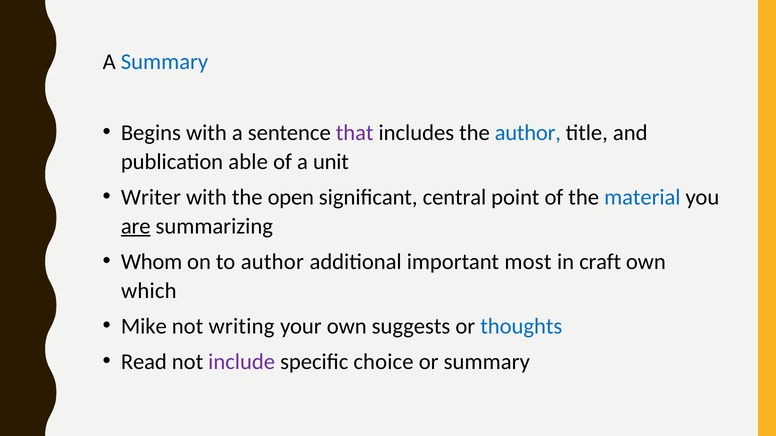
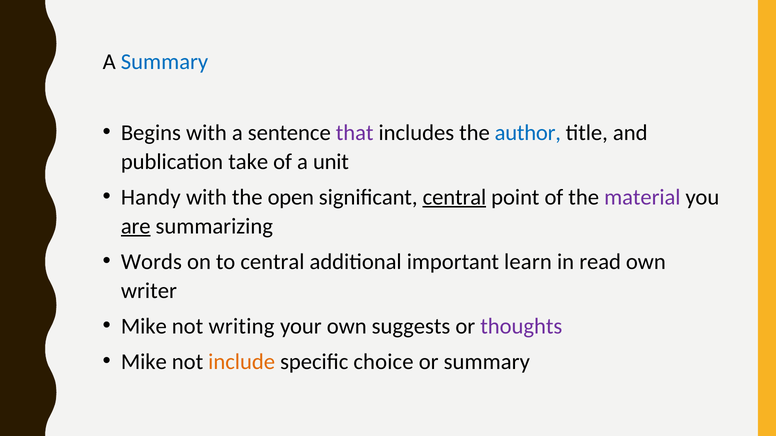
able: able -> take (248, 162)
Writer: Writer -> Handy (151, 197)
central underline: none -> present (454, 197)
material colour: blue -> purple (642, 197)
Whom: Whom -> Words (151, 262)
to author: author -> central (272, 262)
most: most -> learn (528, 262)
craft: craft -> read (600, 262)
which: which -> writer (149, 291)
thoughts colour: blue -> purple (521, 327)
Read: Read -> Mike (144, 362)
include colour: purple -> orange (242, 362)
